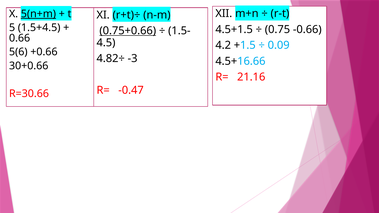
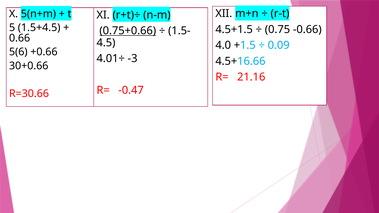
5(n+m underline: present -> none (38, 14)
4.2: 4.2 -> 4.0 (223, 45)
4.82÷: 4.82÷ -> 4.01÷ (111, 59)
